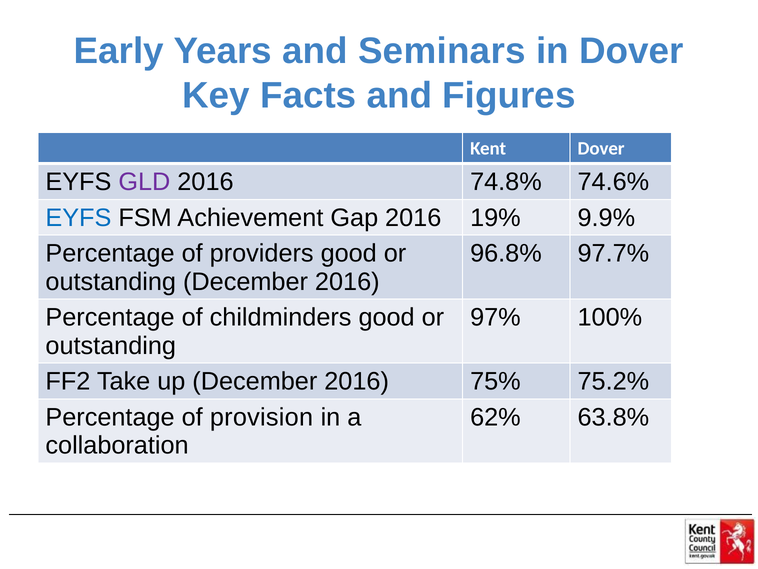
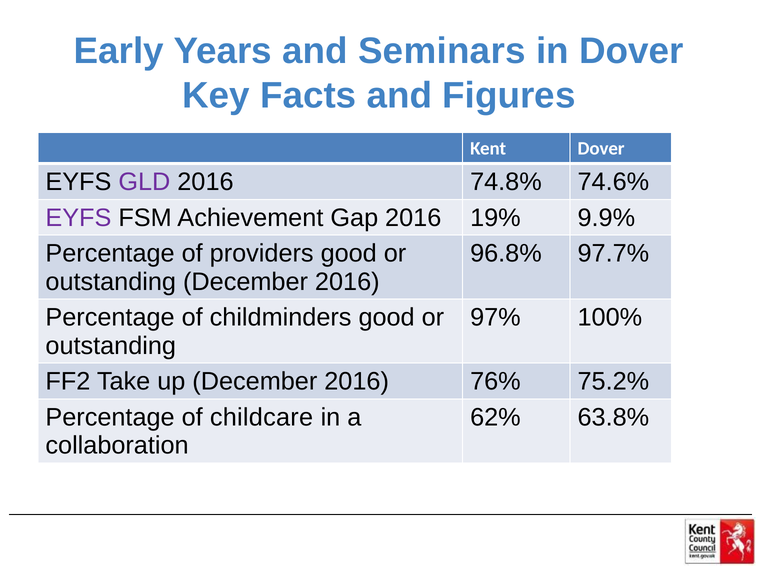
EYFS colour: blue -> purple (78, 217)
75%: 75% -> 76% (495, 381)
provision: provision -> childcare (262, 417)
